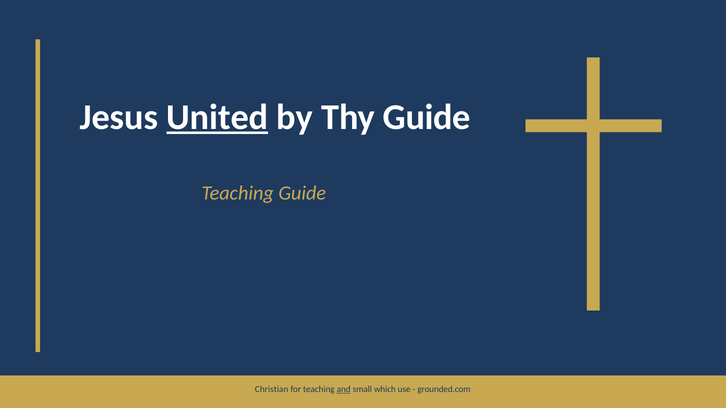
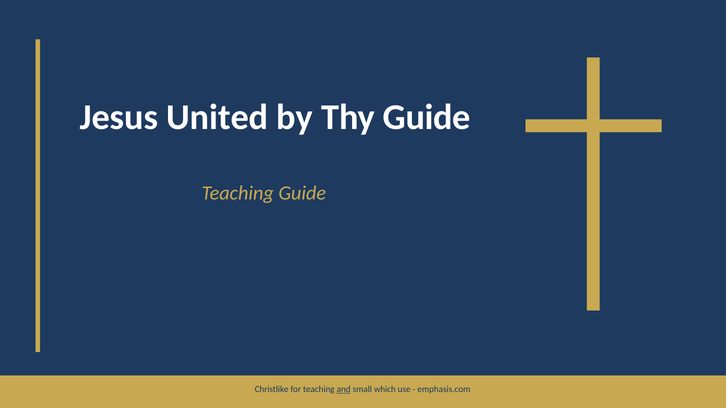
United underline: present -> none (217, 117)
Christian: Christian -> Christlike (272, 389)
grounded.com: grounded.com -> emphasis.com (444, 389)
